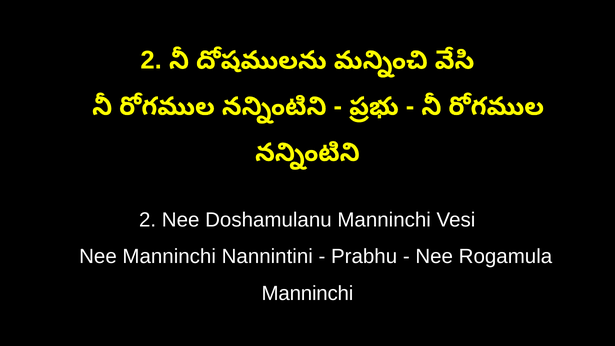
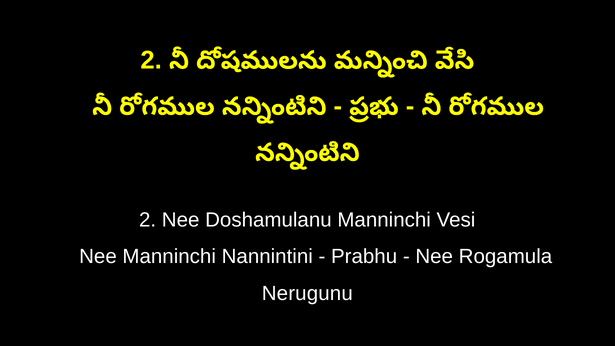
Manninchi: Manninchi -> Nerugunu (307, 294)
